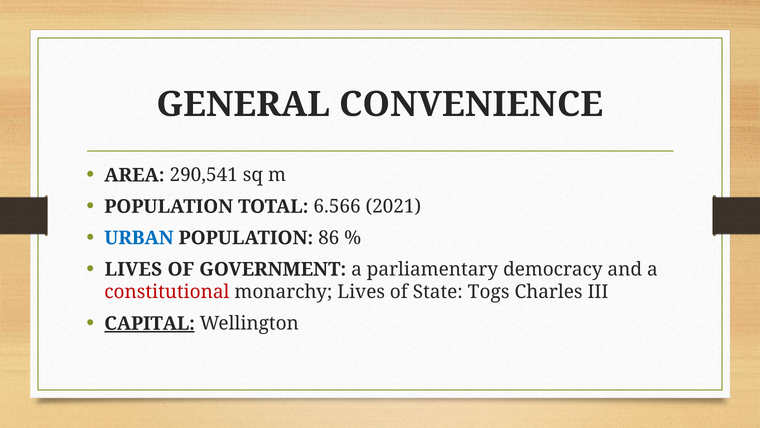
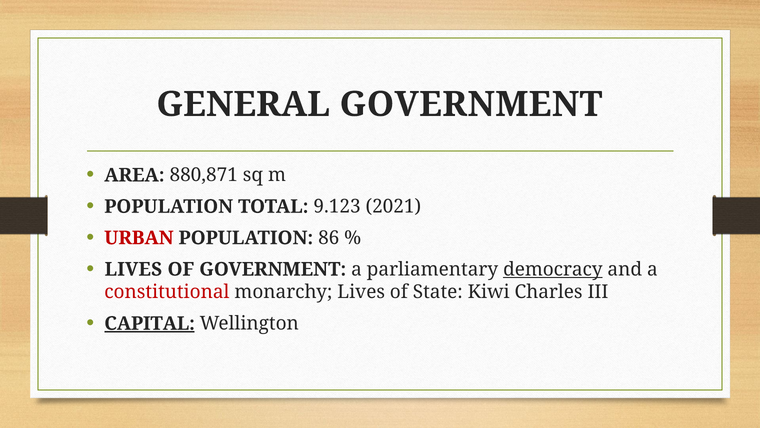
GENERAL CONVENIENCE: CONVENIENCE -> GOVERNMENT (471, 104)
290,541: 290,541 -> 880,871 (204, 175)
6.566: 6.566 -> 9.123 (337, 206)
URBAN colour: blue -> red (139, 238)
democracy underline: none -> present (553, 269)
Togs: Togs -> Kiwi (489, 292)
